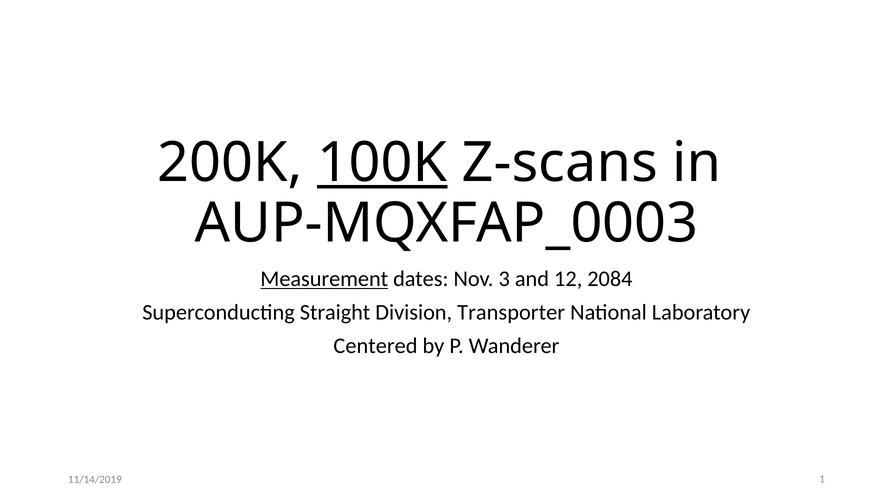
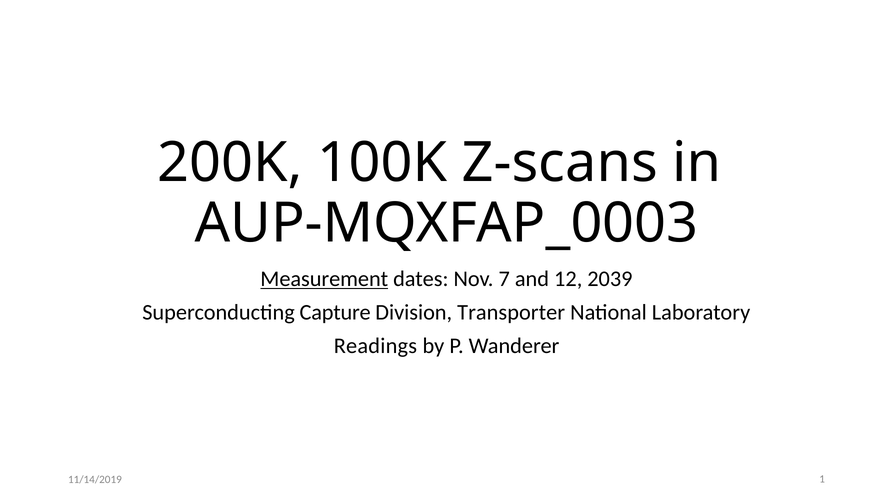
100K underline: present -> none (382, 163)
3: 3 -> 7 (504, 279)
2084: 2084 -> 2039 (610, 279)
Straight: Straight -> Capture (335, 313)
Centered: Centered -> Readings (375, 346)
